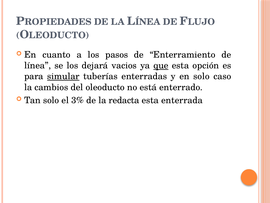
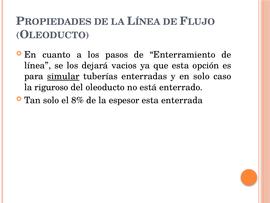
que underline: present -> none (161, 65)
cambios: cambios -> riguroso (51, 87)
3%: 3% -> 8% (78, 100)
redacta: redacta -> espesor (124, 100)
